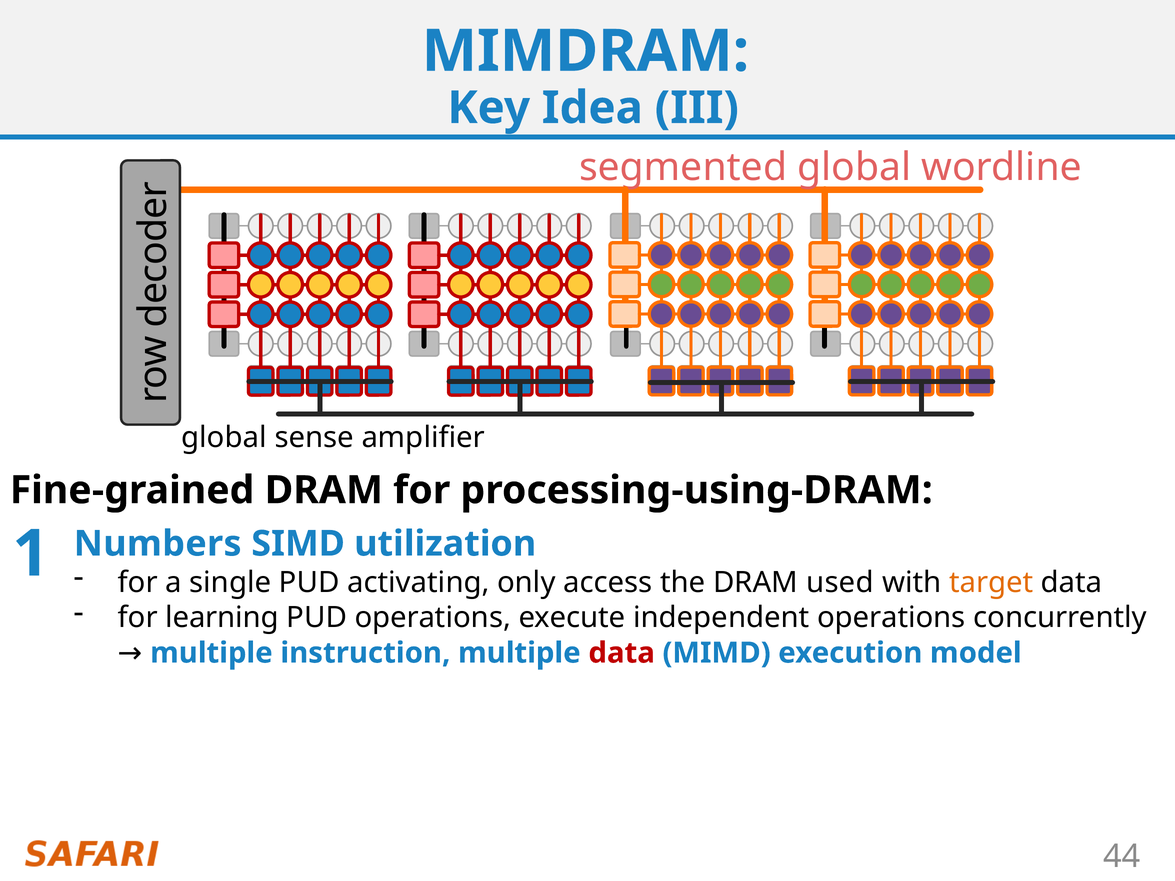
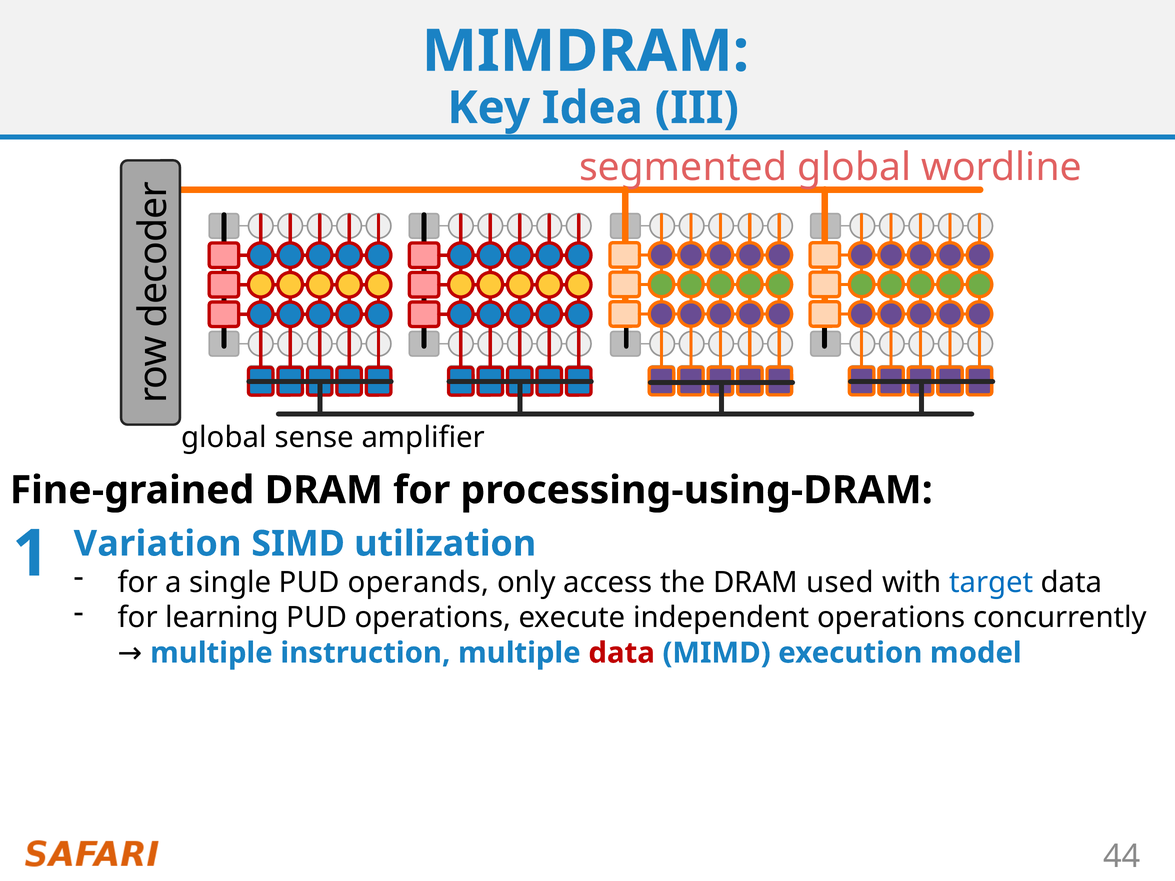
Numbers: Numbers -> Variation (158, 544)
activating: activating -> operands (418, 583)
target colour: orange -> blue (991, 583)
